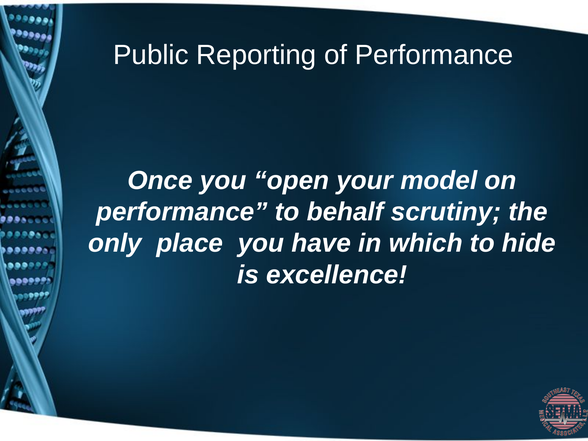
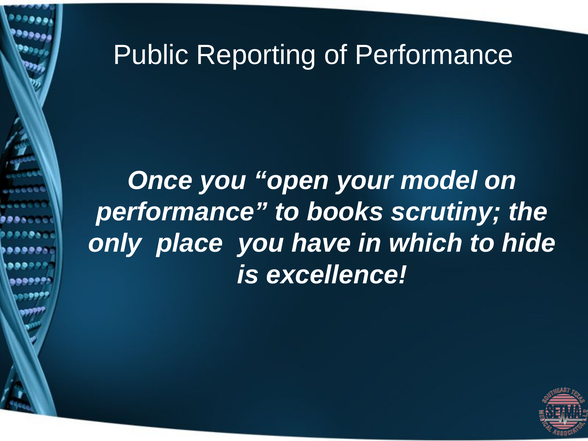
behalf: behalf -> books (345, 212)
